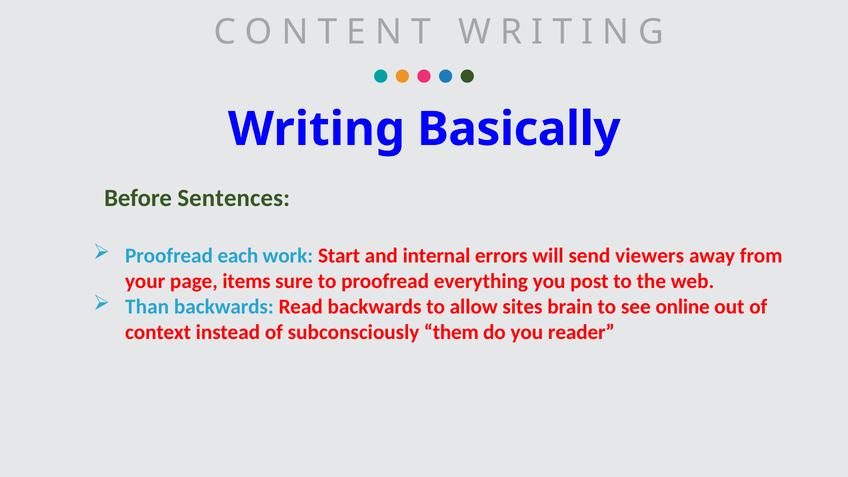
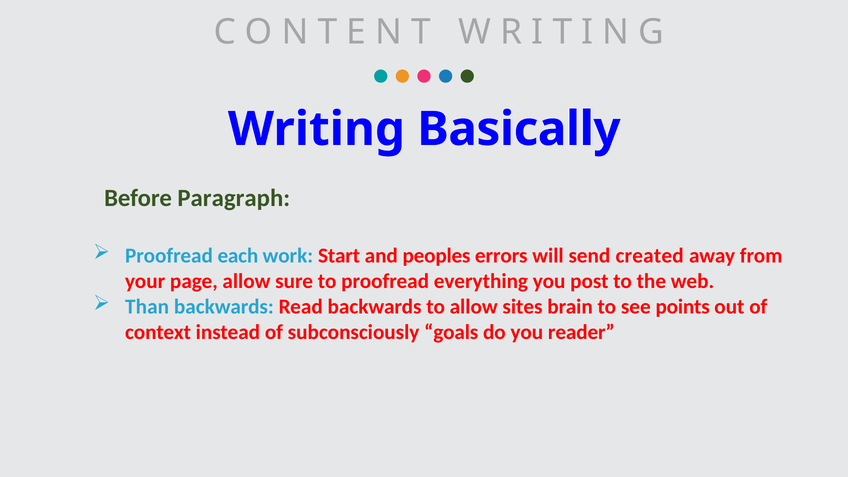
Sentences: Sentences -> Paragraph (234, 198)
internal: internal -> peoples (437, 256)
viewers: viewers -> created (650, 256)
page items: items -> allow (246, 281)
online: online -> points (683, 307)
them: them -> goals (451, 332)
